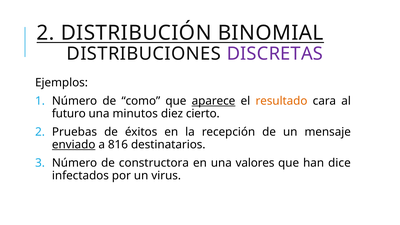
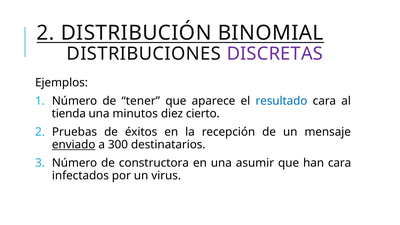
como: como -> tener (141, 101)
aparece underline: present -> none (214, 101)
resultado colour: orange -> blue (281, 101)
futuro: futuro -> tienda (69, 114)
816: 816 -> 300 (118, 145)
valores: valores -> asumir (255, 163)
han dice: dice -> cara (340, 163)
